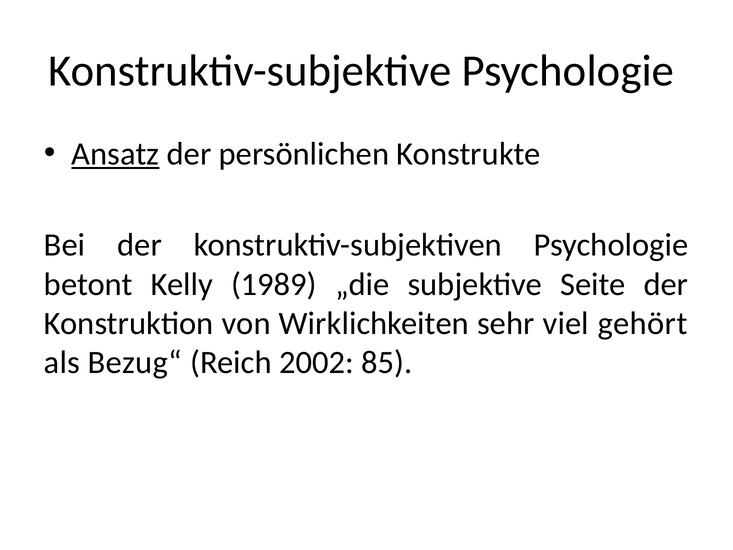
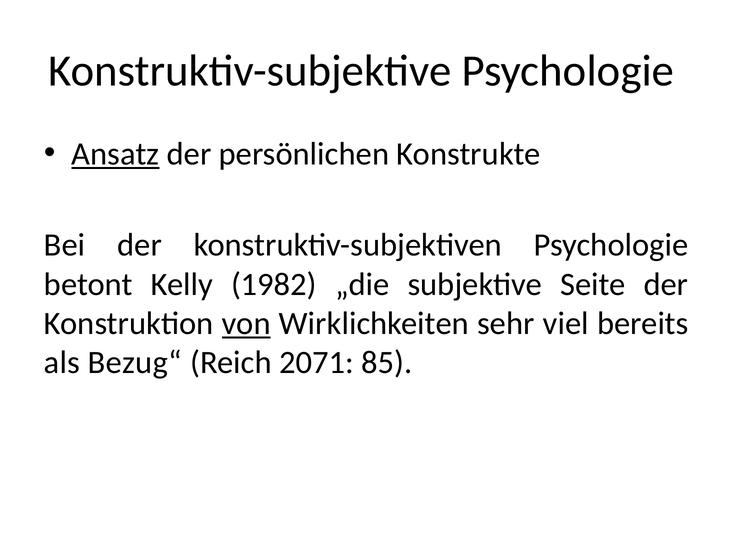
1989: 1989 -> 1982 (274, 284)
von underline: none -> present (246, 323)
gehört: gehört -> bereits (643, 323)
2002: 2002 -> 2071 (317, 362)
